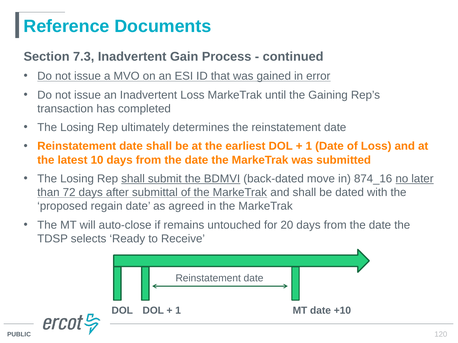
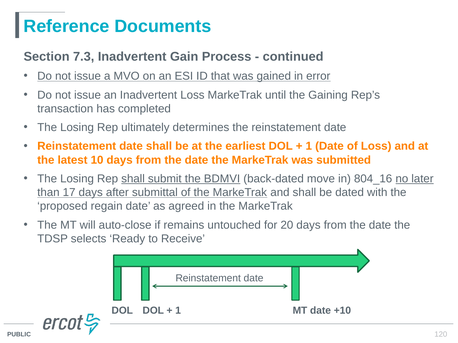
874_16: 874_16 -> 804_16 (373, 179)
72: 72 -> 17 (69, 193)
